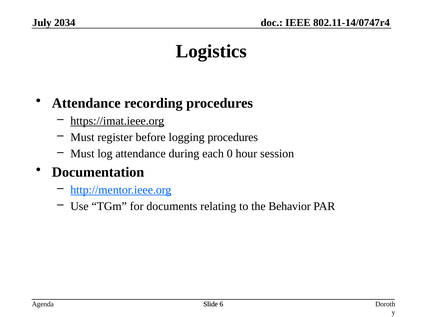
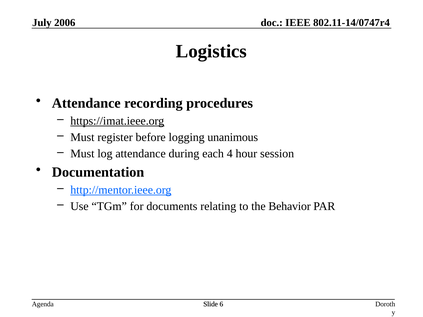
2034: 2034 -> 2006 (65, 23)
logging procedures: procedures -> unanimous (233, 137)
0: 0 -> 4 (230, 154)
